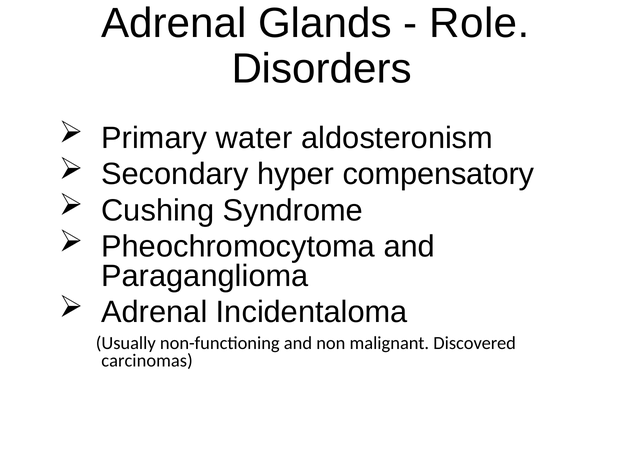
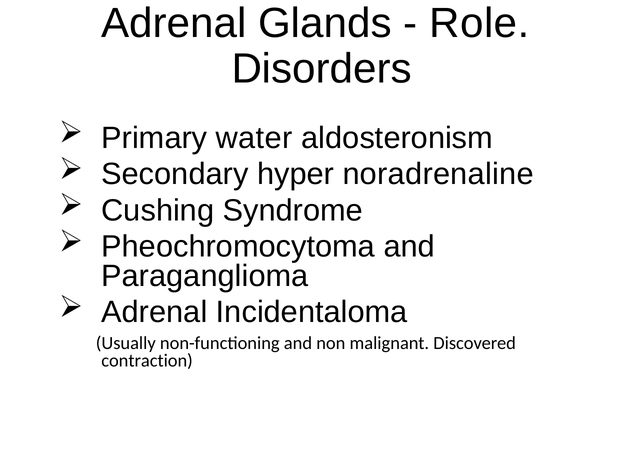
compensatory: compensatory -> noradrenaline (438, 174)
carcinomas: carcinomas -> contraction (147, 361)
